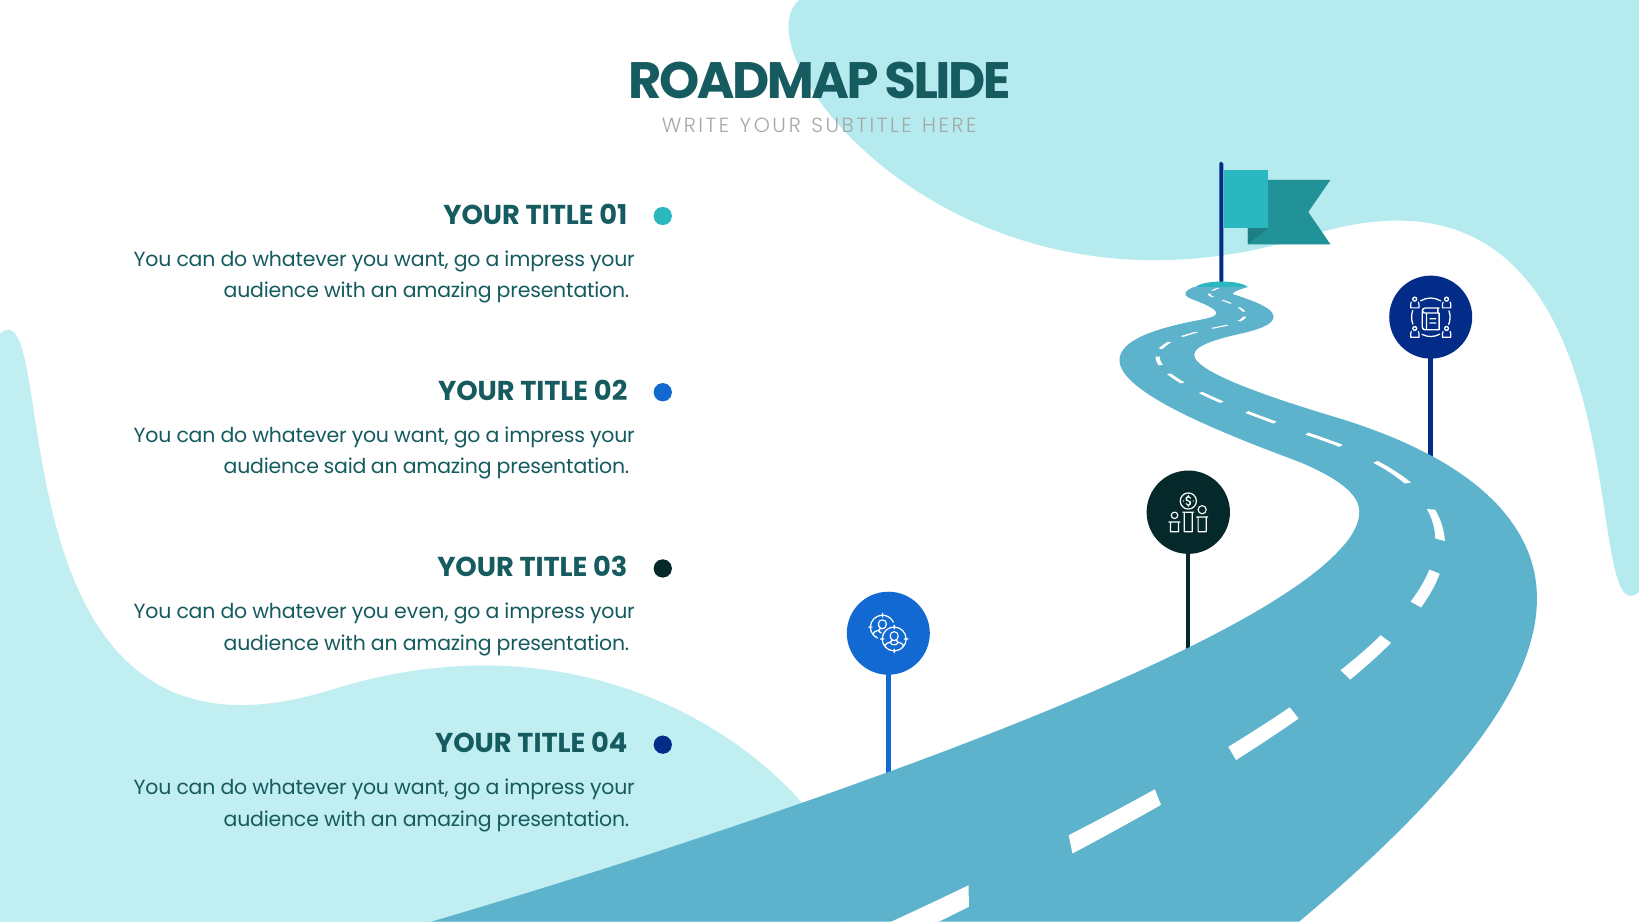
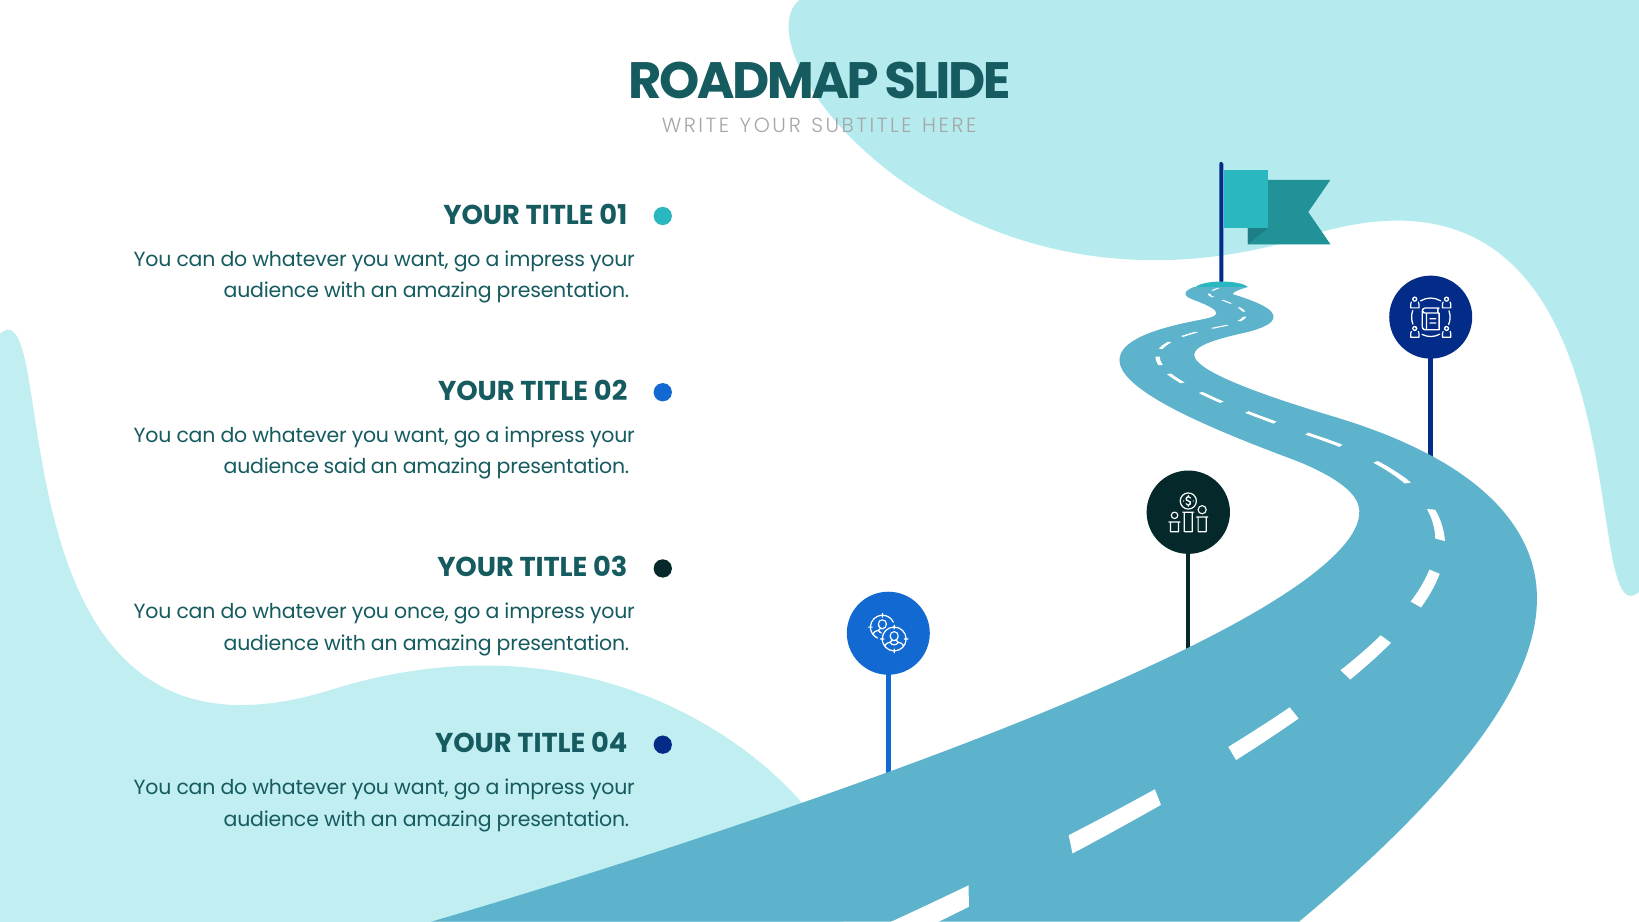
even: even -> once (422, 612)
